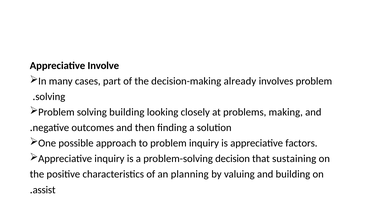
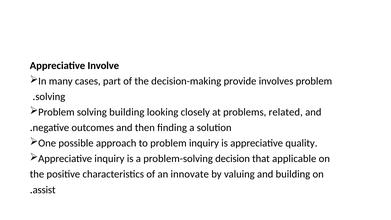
already: already -> provide (240, 81)
making: making -> related (286, 112)
factors: factors -> quality (301, 143)
sustaining: sustaining -> applicable (294, 159)
planning: planning -> innovate (190, 174)
